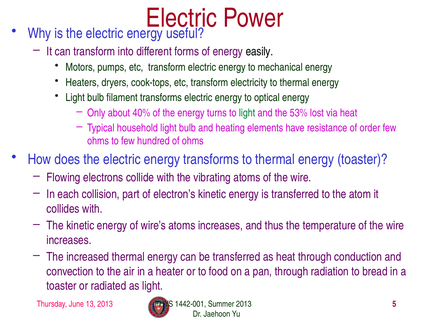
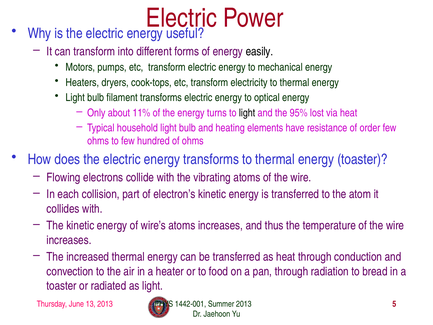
40%: 40% -> 11% (141, 113)
light colour: green -> black (247, 113)
53%: 53% -> 95% (299, 113)
